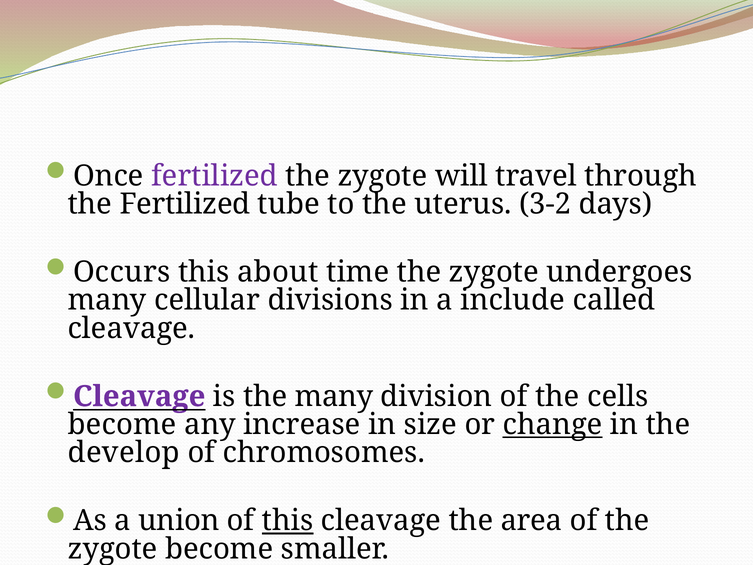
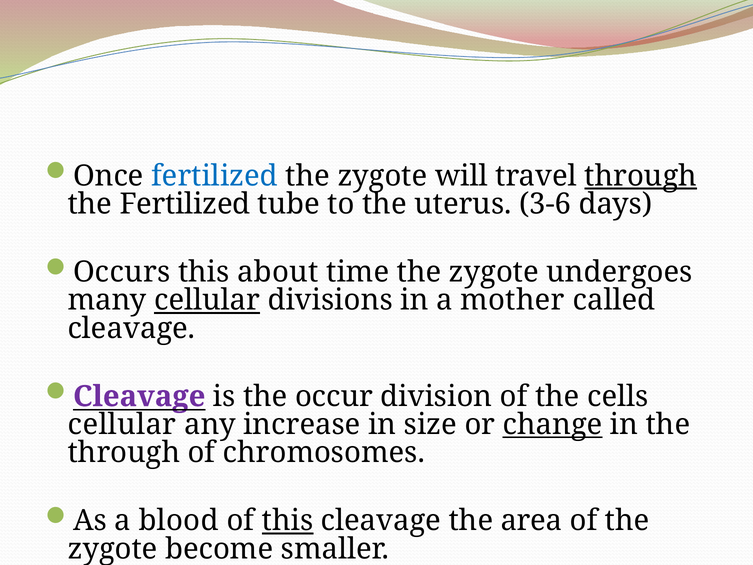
fertilized colour: purple -> blue (215, 176)
through underline: none -> present (641, 176)
3-2: 3-2 -> 3-6 (545, 204)
cellular underline: none -> present (207, 300)
include: include -> mother (512, 300)
the many: many -> occur (334, 396)
become: become -> cellular (122, 424)
develop: develop -> through (124, 453)
union: union -> blood (179, 521)
